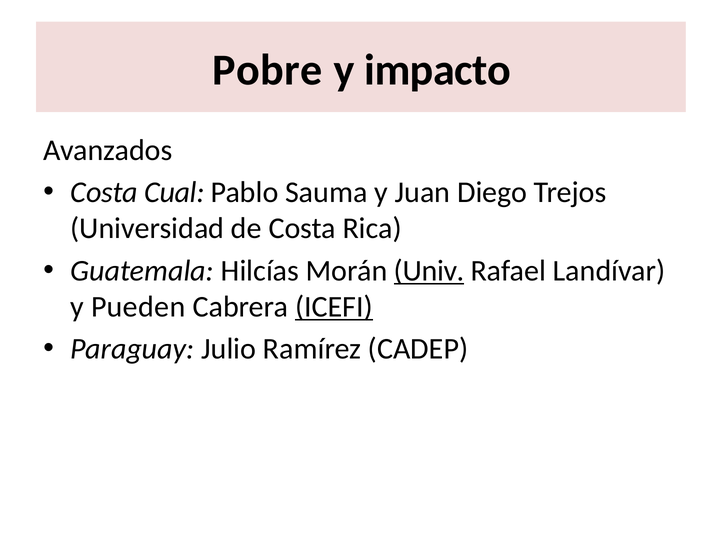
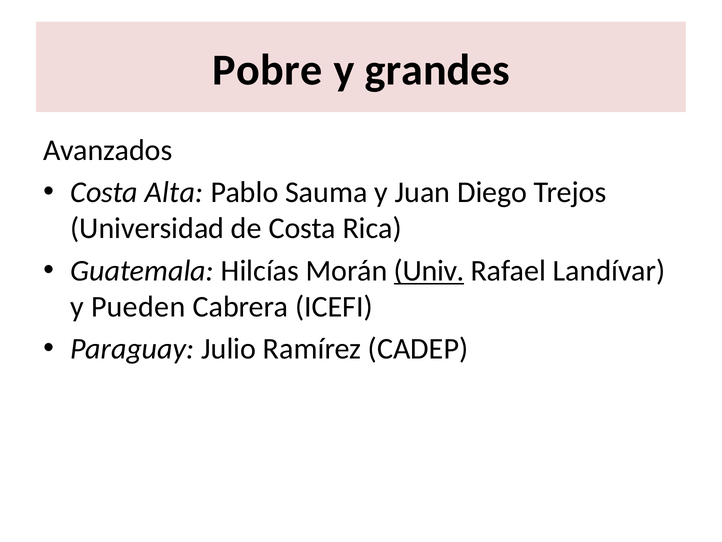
impacto: impacto -> grandes (437, 70)
Cual: Cual -> Alta (174, 192)
ICEFI underline: present -> none (334, 307)
